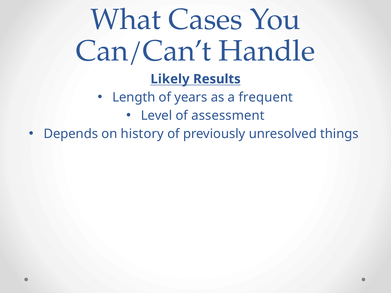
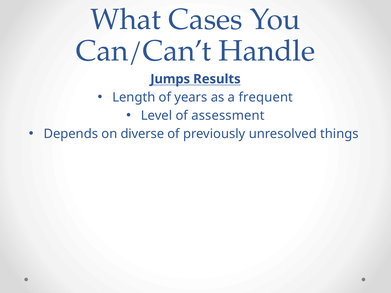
Likely: Likely -> Jumps (170, 79)
history: history -> diverse (142, 134)
